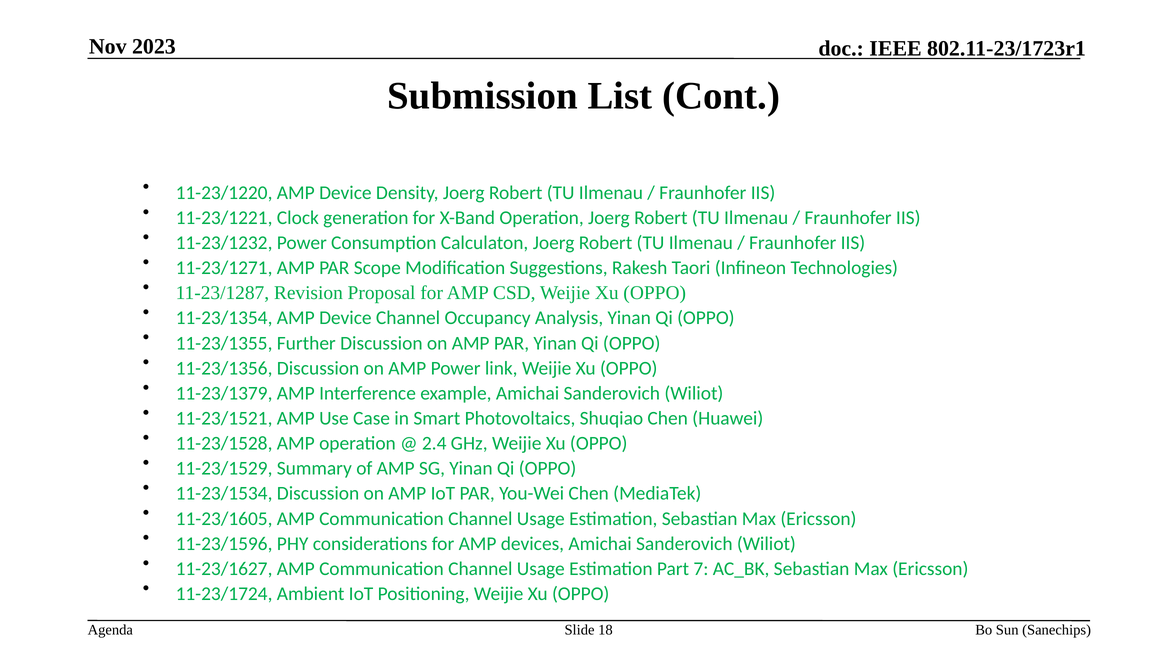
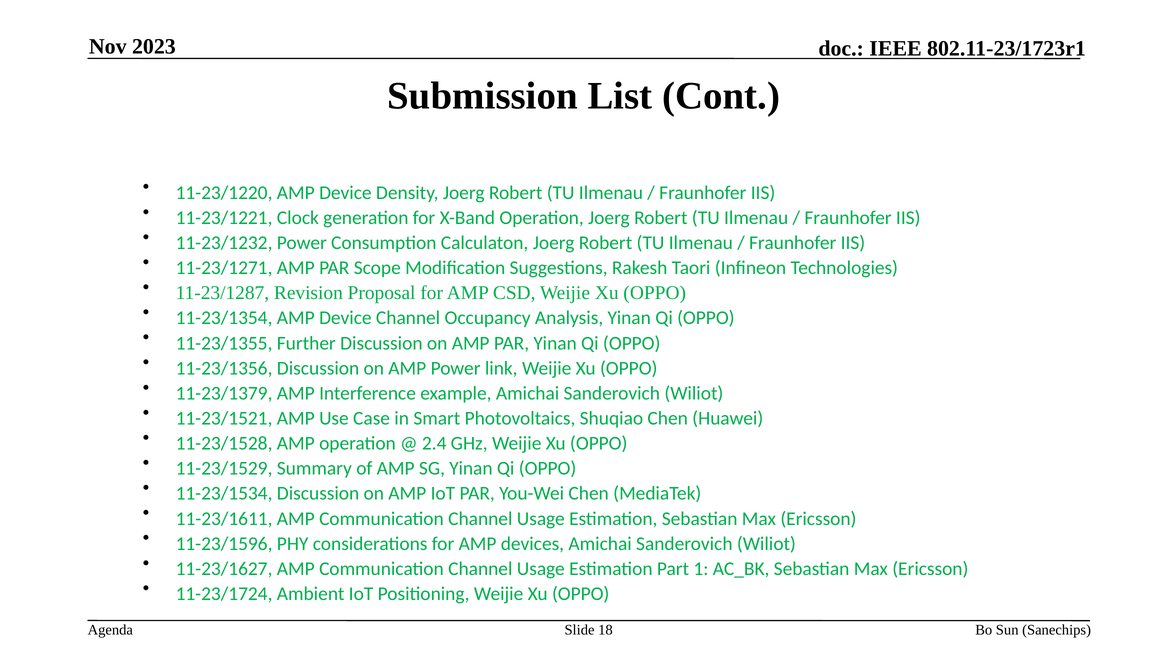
11-23/1605: 11-23/1605 -> 11-23/1611 (224, 519)
7: 7 -> 1 (701, 569)
